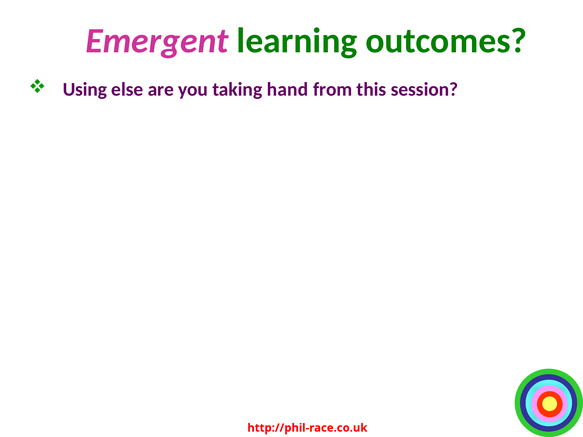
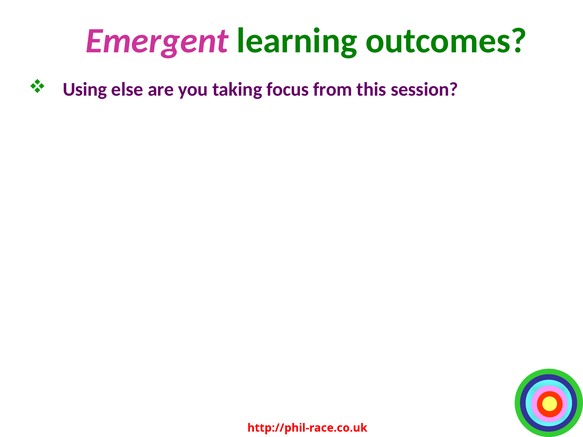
hand: hand -> focus (288, 90)
